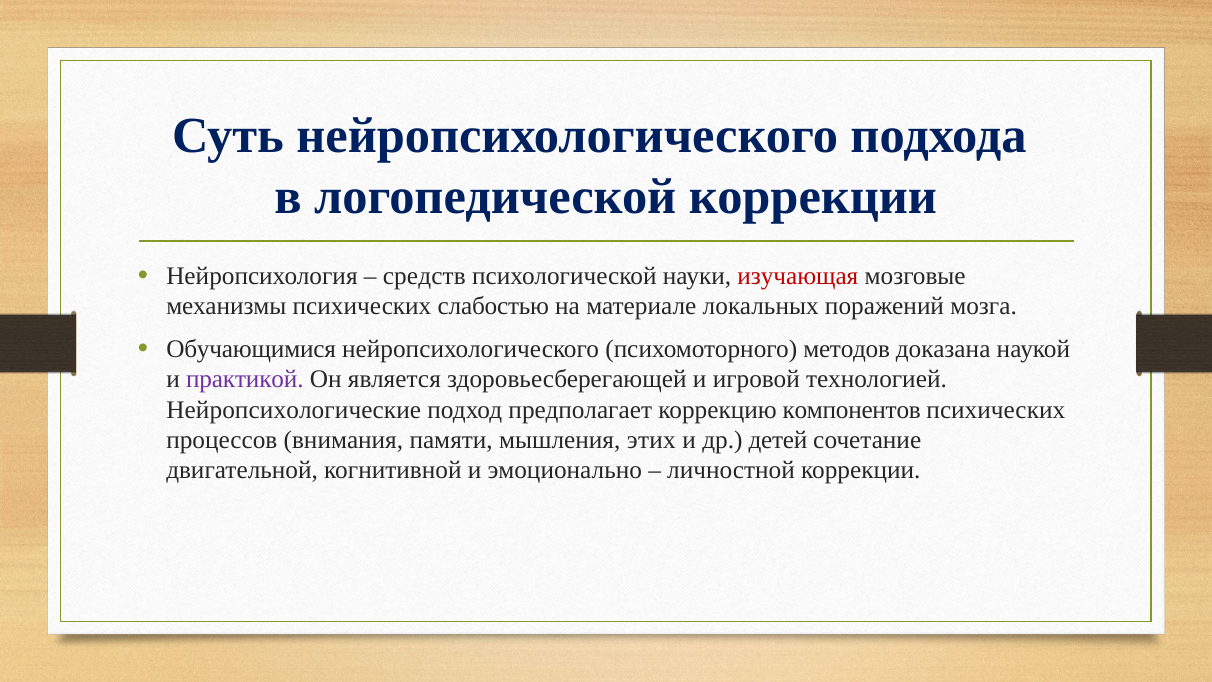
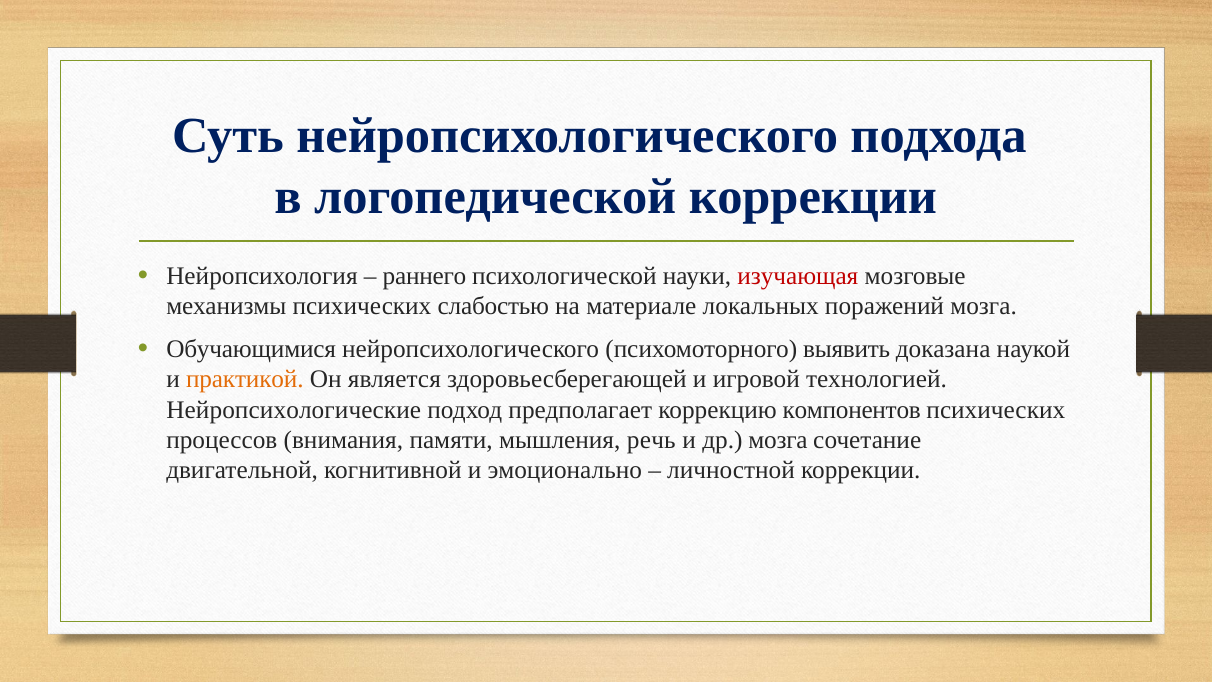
средств: средств -> раннего (424, 276)
методов: методов -> выявить (847, 349)
практикой colour: purple -> orange (245, 379)
этих: этих -> речь (651, 440)
др детей: детей -> мозга (778, 440)
